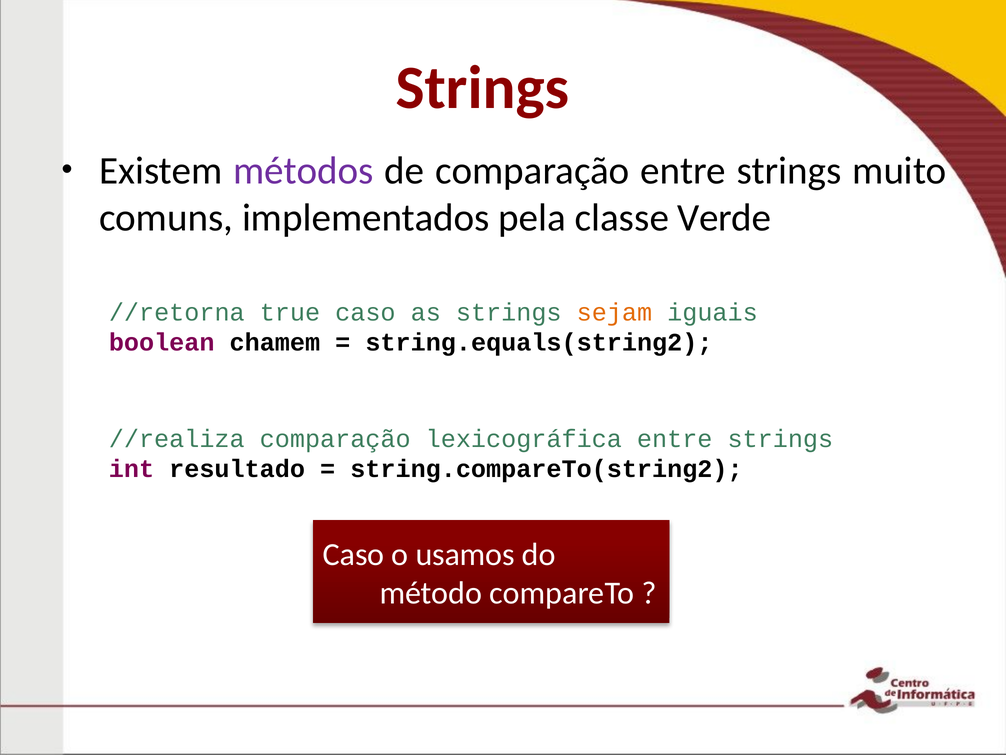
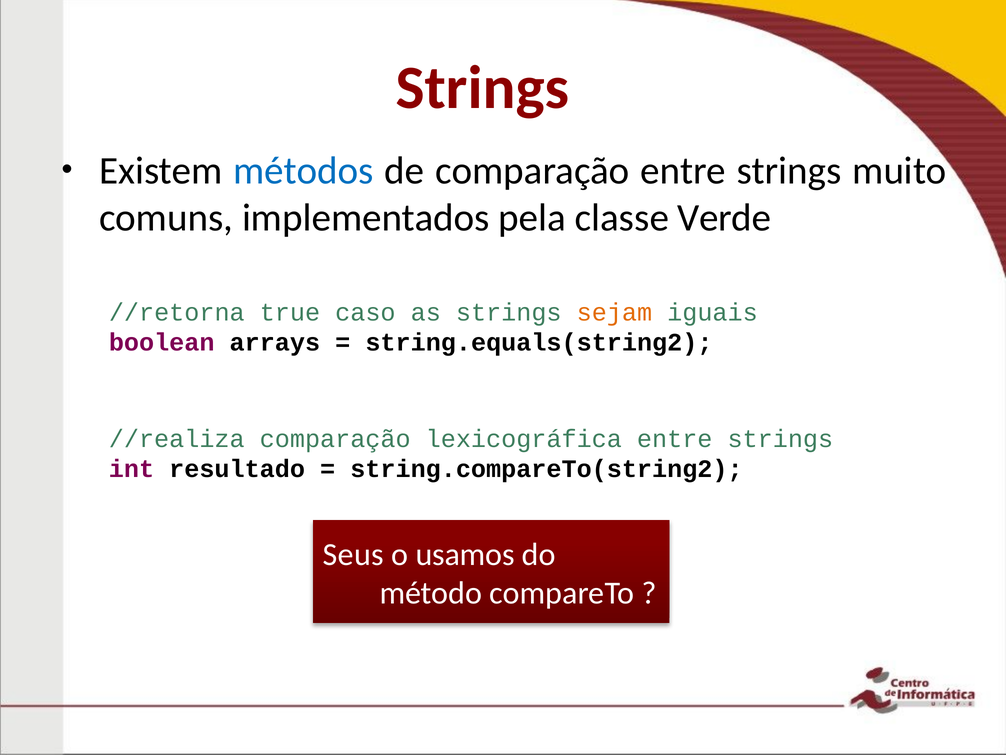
métodos colour: purple -> blue (303, 171)
chamem: chamem -> arrays (275, 342)
Caso: Caso -> Seus (353, 554)
